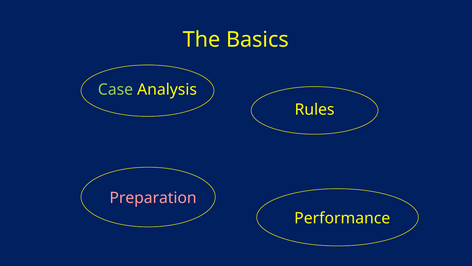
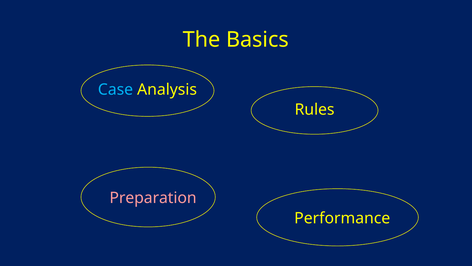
Case colour: light green -> light blue (115, 90)
